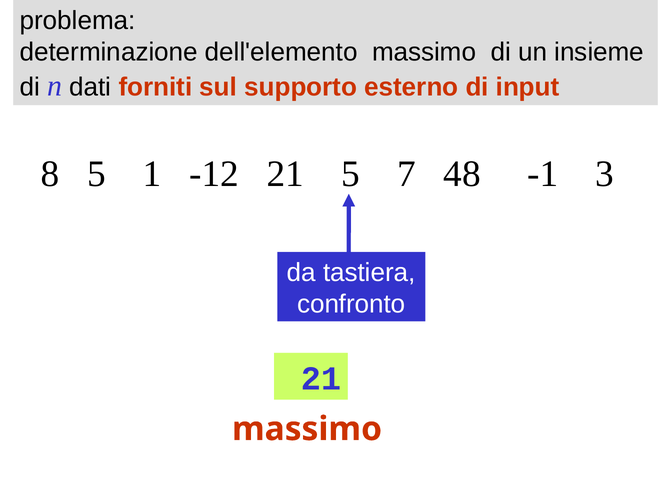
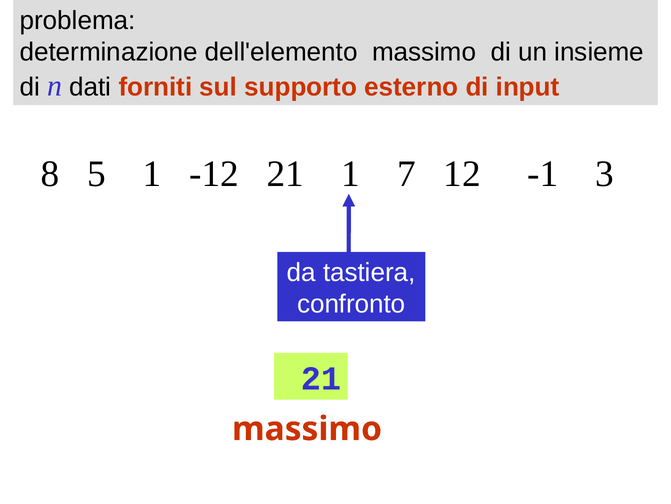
21 5: 5 -> 1 (351, 174)
48: 48 -> 12 (462, 174)
